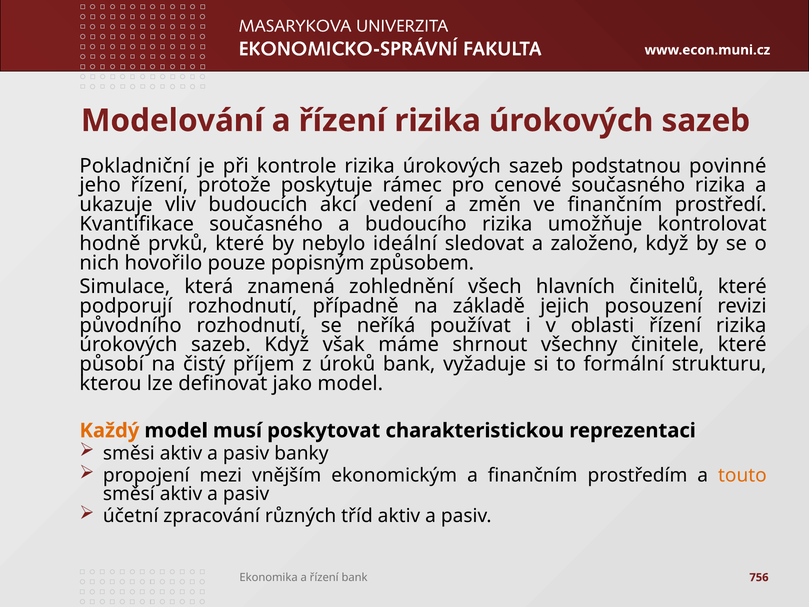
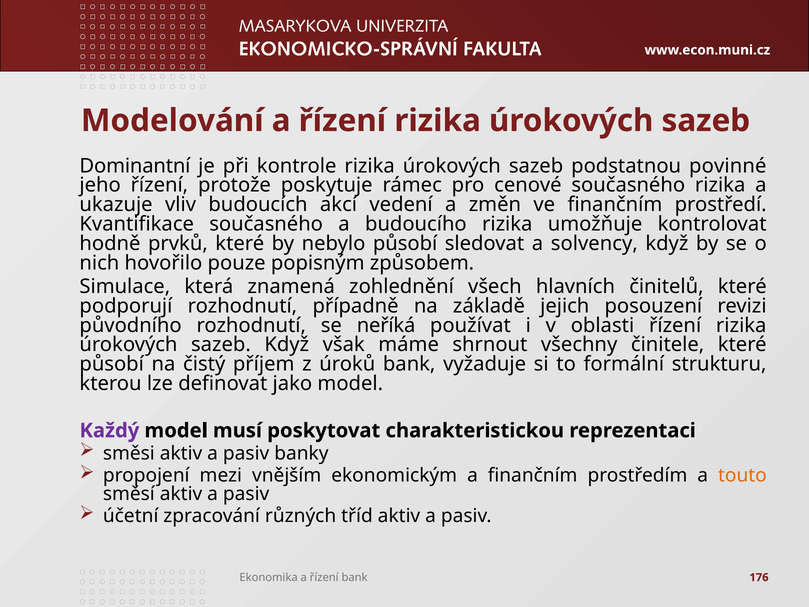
Pokladniční: Pokladniční -> Dominantní (135, 166)
nebylo ideální: ideální -> působí (405, 243)
založeno: založeno -> solvency (594, 243)
Každý colour: orange -> purple (109, 430)
756: 756 -> 176 (759, 577)
